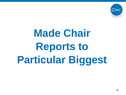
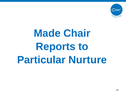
Biggest: Biggest -> Nurture (88, 60)
